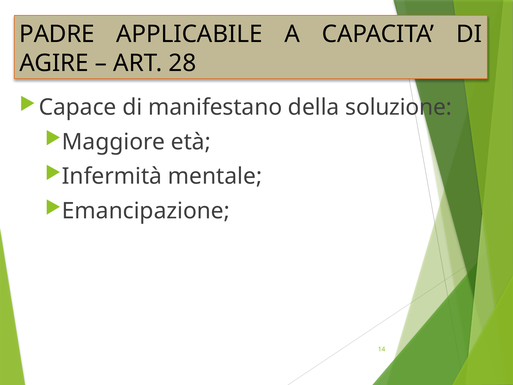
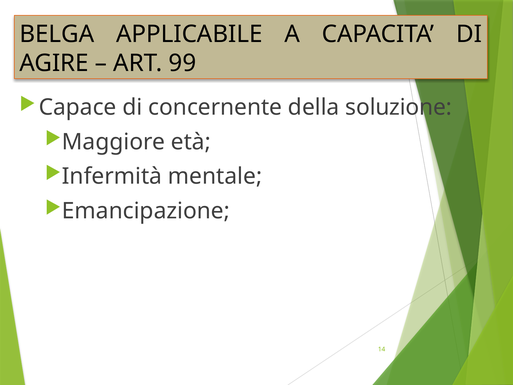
PADRE: PADRE -> BELGA (57, 34)
28: 28 -> 99 (182, 63)
manifestano: manifestano -> concernente (215, 107)
